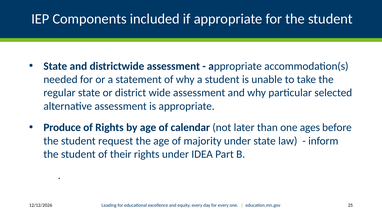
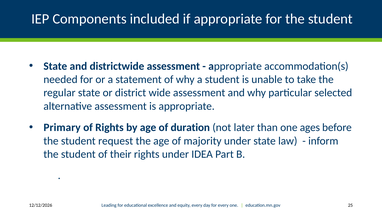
Produce: Produce -> Primary (62, 127)
calendar: calendar -> duration (190, 127)
